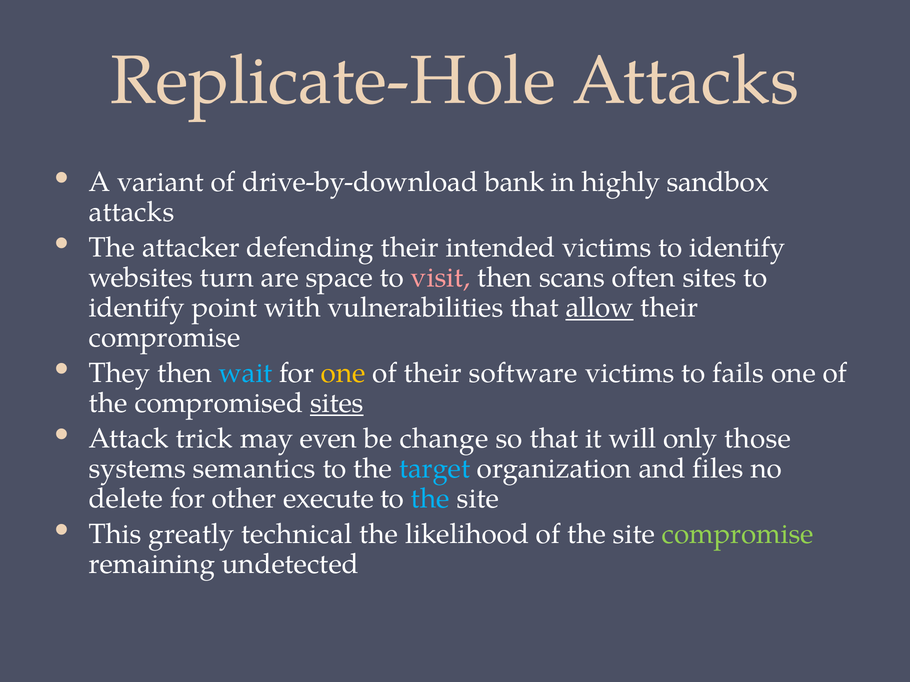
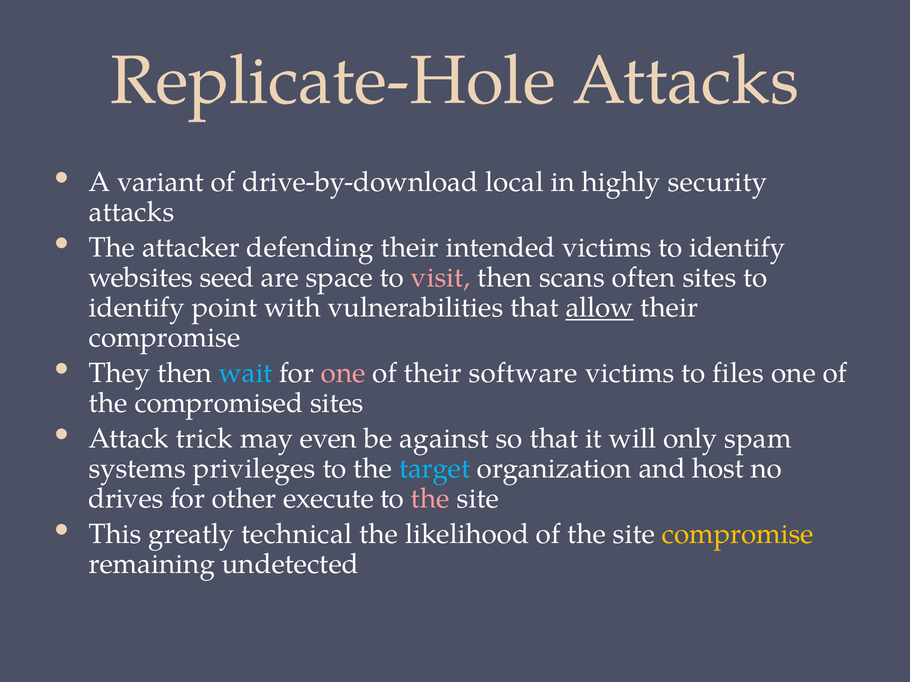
bank: bank -> local (514, 182)
sandbox: sandbox -> security (718, 182)
turn: turn -> seed (227, 278)
one colour: yellow -> pink (343, 373)
fails: fails -> files (738, 373)
sites underline: present -> none (337, 403)
change: change -> against (444, 439)
those: those -> spam (758, 439)
semantics: semantics -> privileges (254, 469)
files: files -> host (718, 469)
delete: delete -> drives (126, 499)
the colour: light blue -> pink (430, 499)
compromise colour: light green -> yellow (738, 534)
